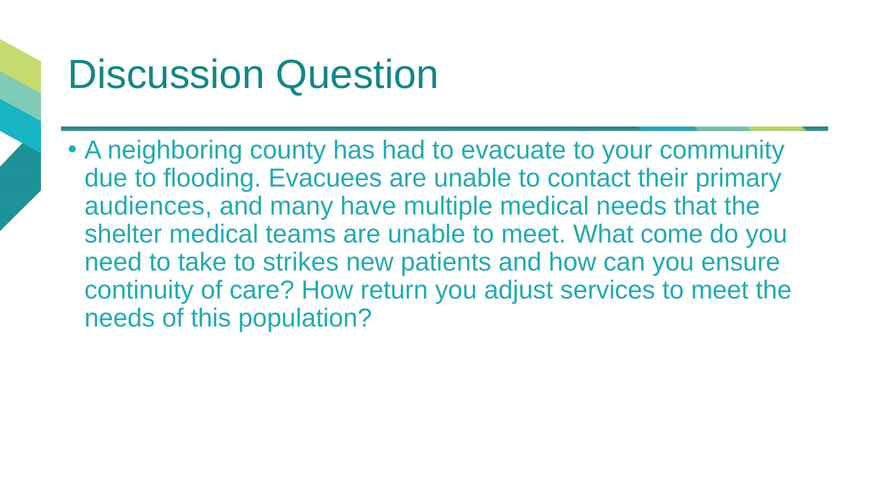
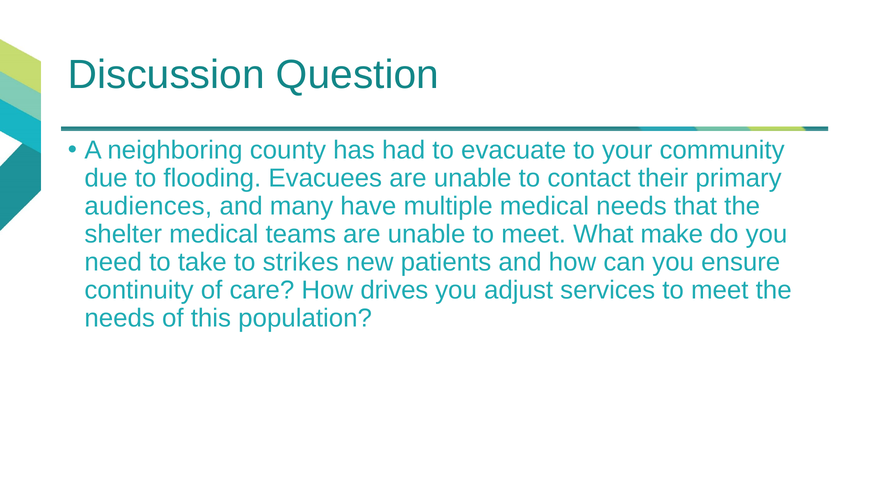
come: come -> make (672, 234)
return: return -> drives (394, 290)
